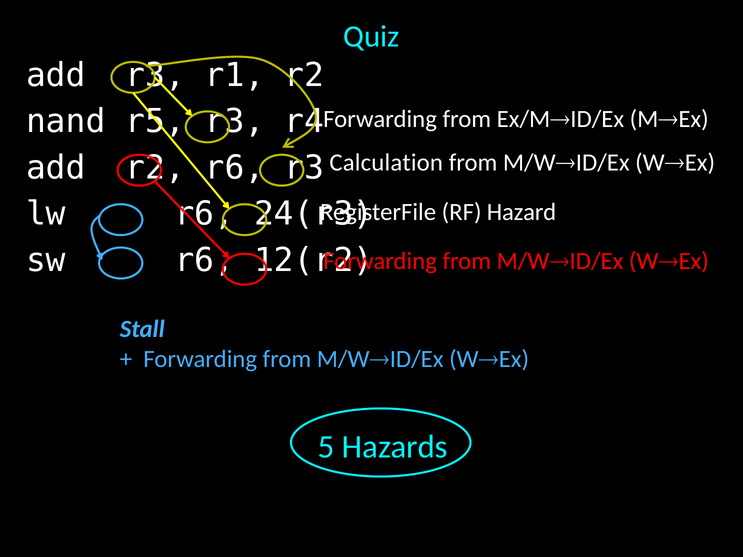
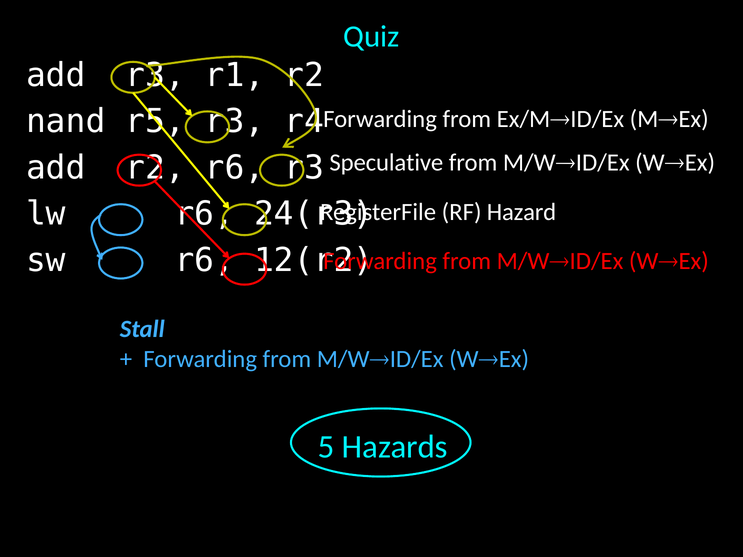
Calculation: Calculation -> Speculative (386, 163)
